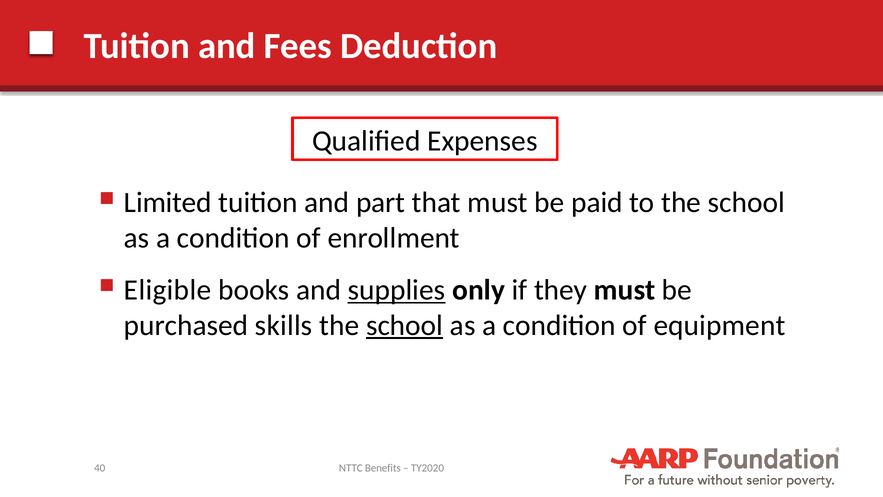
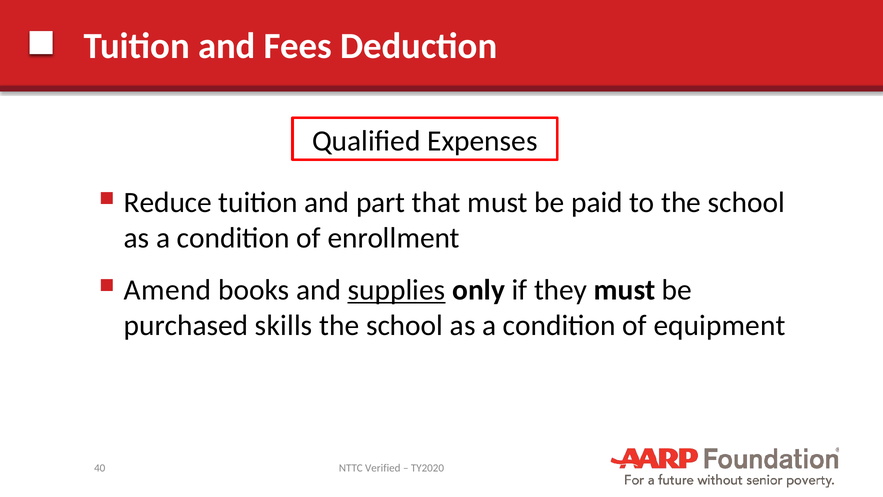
Limited: Limited -> Reduce (168, 203)
Eligible: Eligible -> Amend (168, 290)
school underline: present -> none (405, 325)
Benefits: Benefits -> Verified (383, 468)
